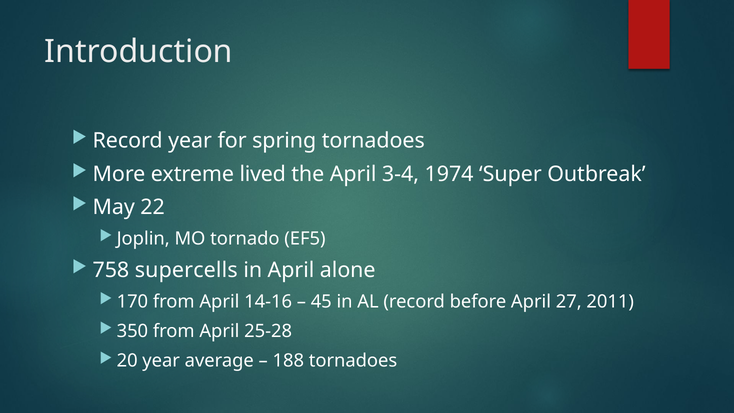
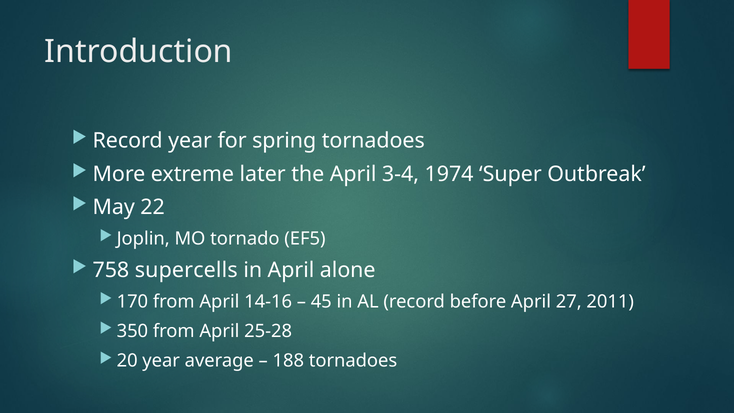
lived: lived -> later (263, 174)
